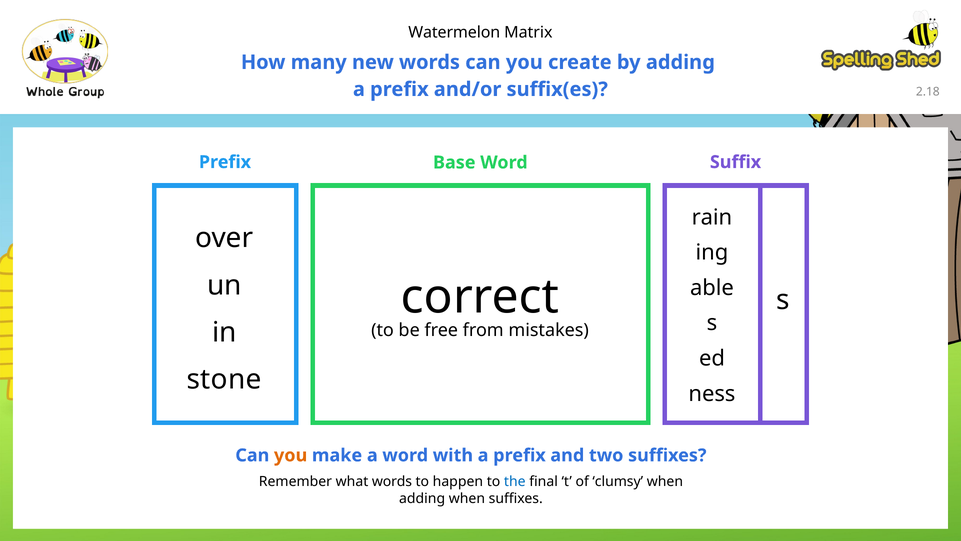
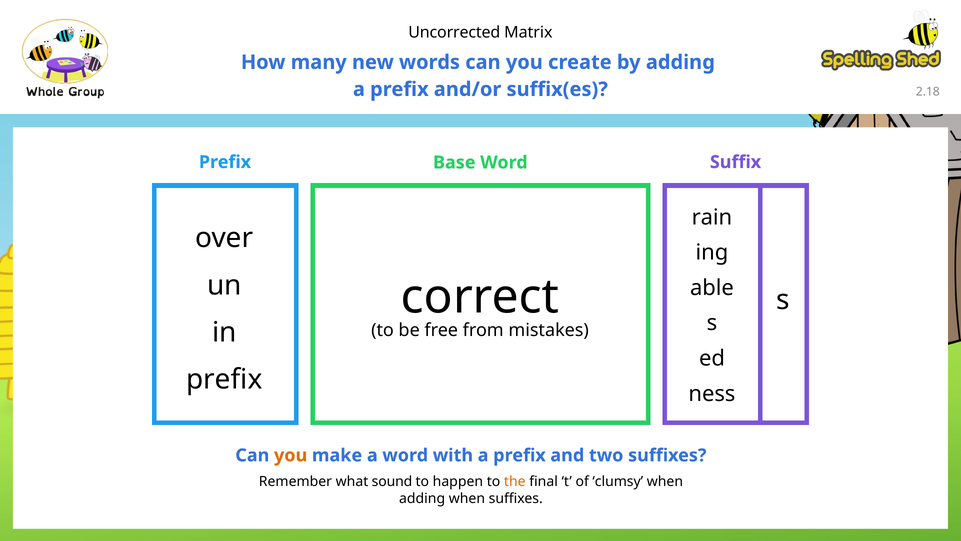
Watermelon: Watermelon -> Uncorrected (454, 33)
stone: stone -> prefix (224, 379)
what words: words -> sound (392, 481)
the colour: blue -> orange (515, 481)
